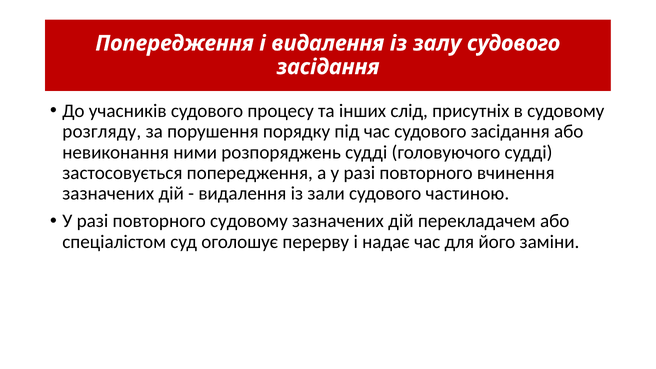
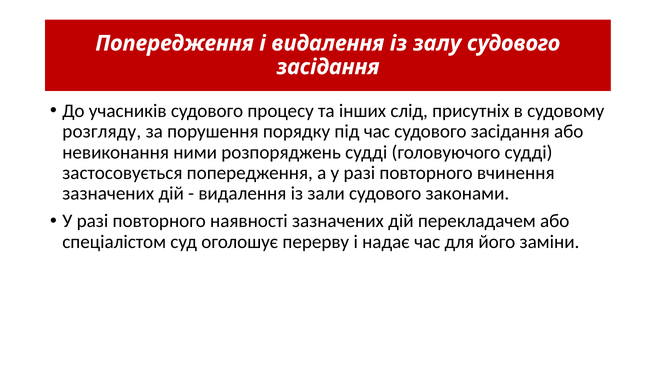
частиною: частиною -> законами (467, 194)
повторного судовому: судовому -> наявності (249, 221)
